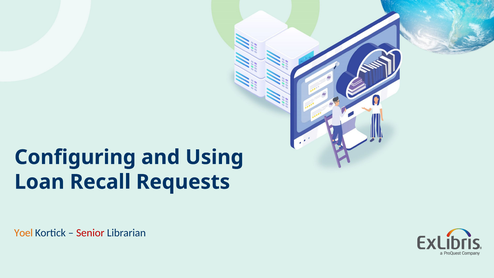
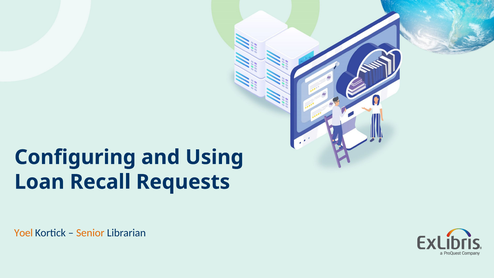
Senior colour: red -> orange (90, 233)
